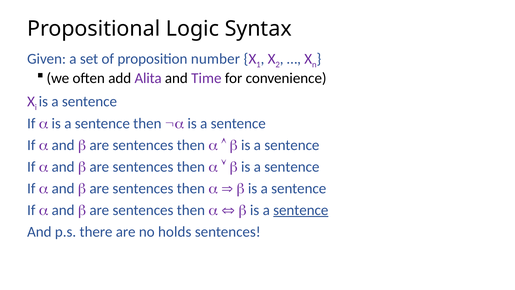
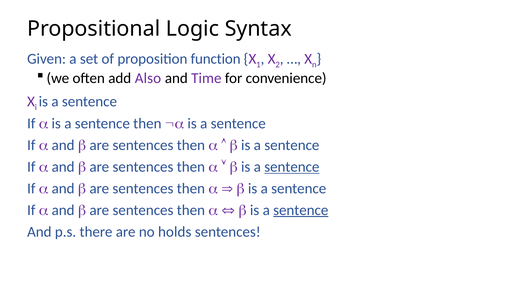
number: number -> function (216, 59)
Alita: Alita -> Also (148, 78)
sentence underline: none -> present (292, 167)
